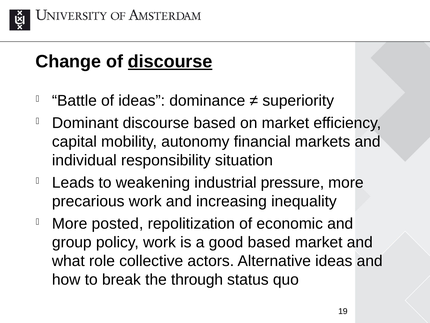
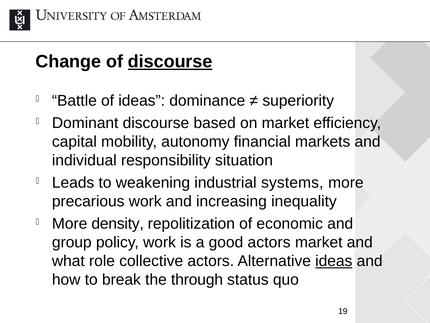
pressure: pressure -> systems (292, 182)
posted: posted -> density (118, 223)
good based: based -> actors (269, 242)
ideas underline: none -> present (334, 261)
